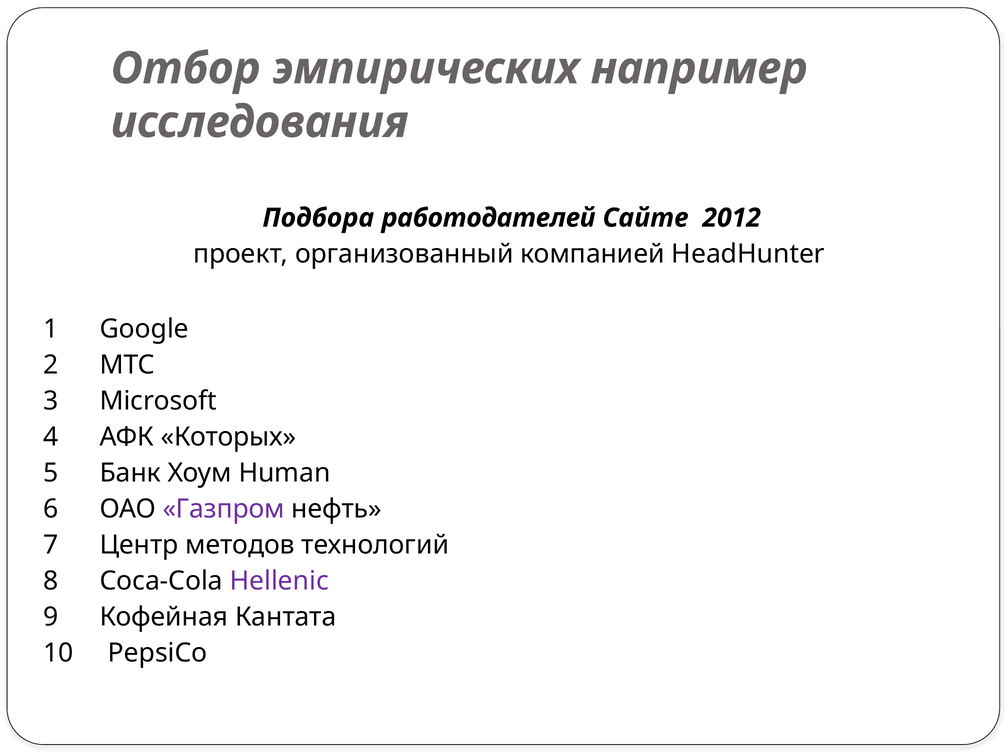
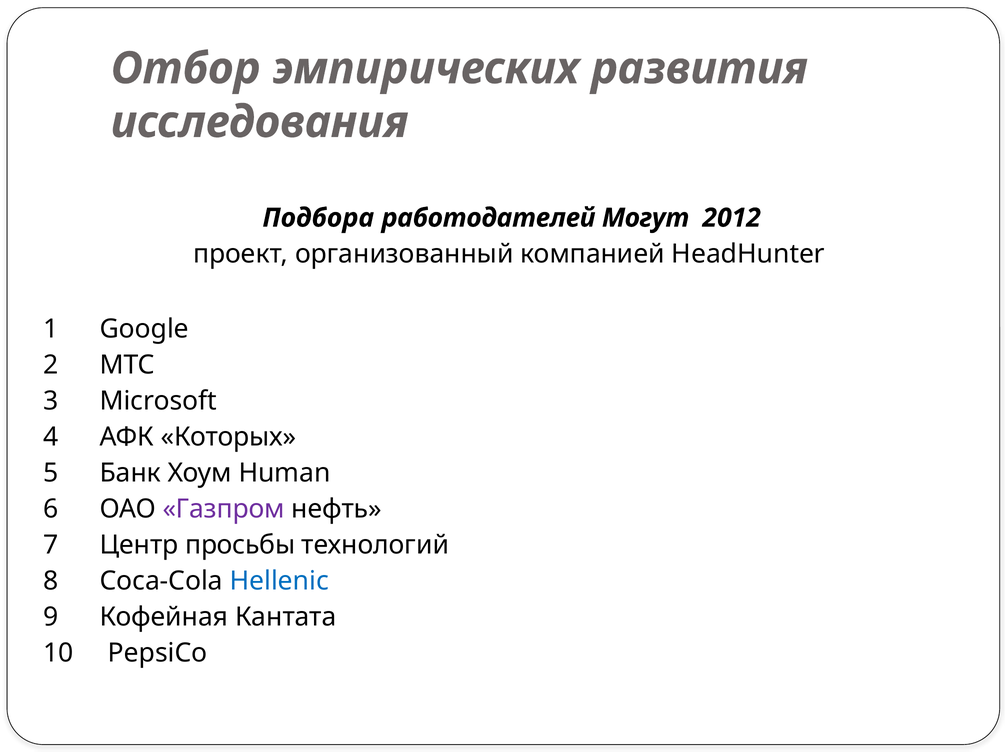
например: например -> развития (699, 69)
Сайте: Сайте -> Могут (646, 218)
методов: методов -> просьбы (240, 545)
Hellenic colour: purple -> blue (279, 581)
